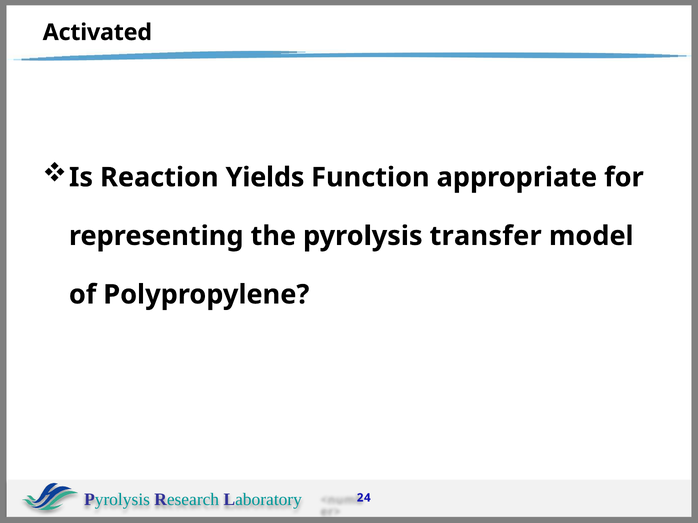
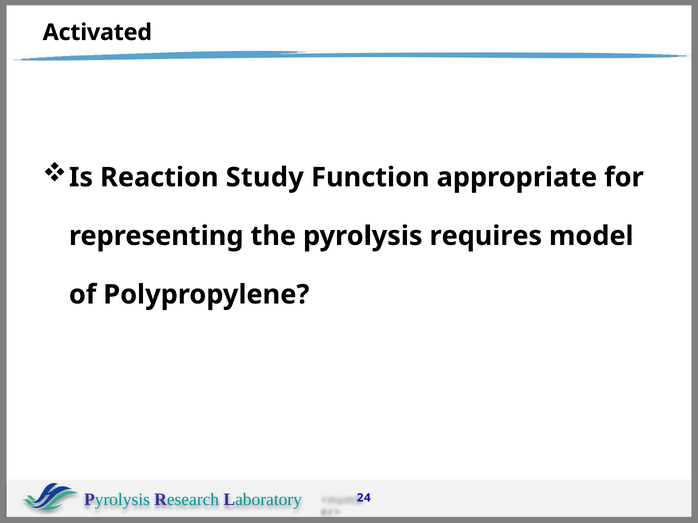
Yields: Yields -> Study (265, 178)
transfer: transfer -> requires (486, 236)
